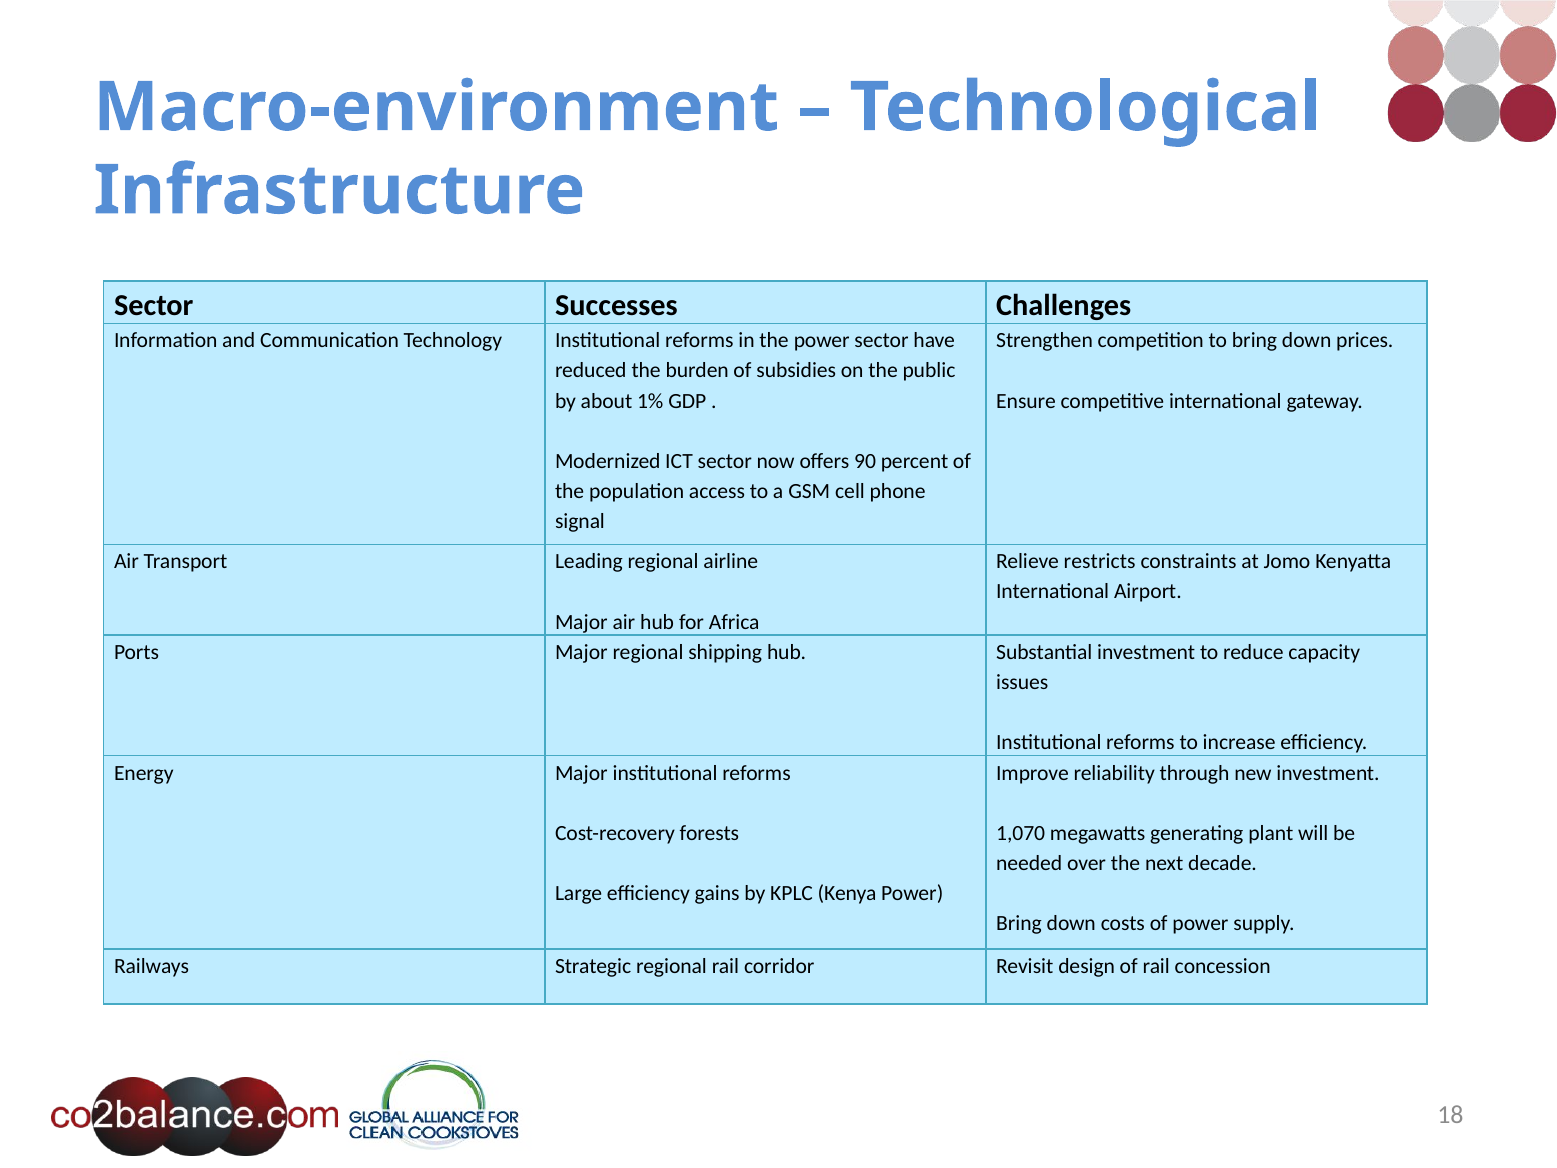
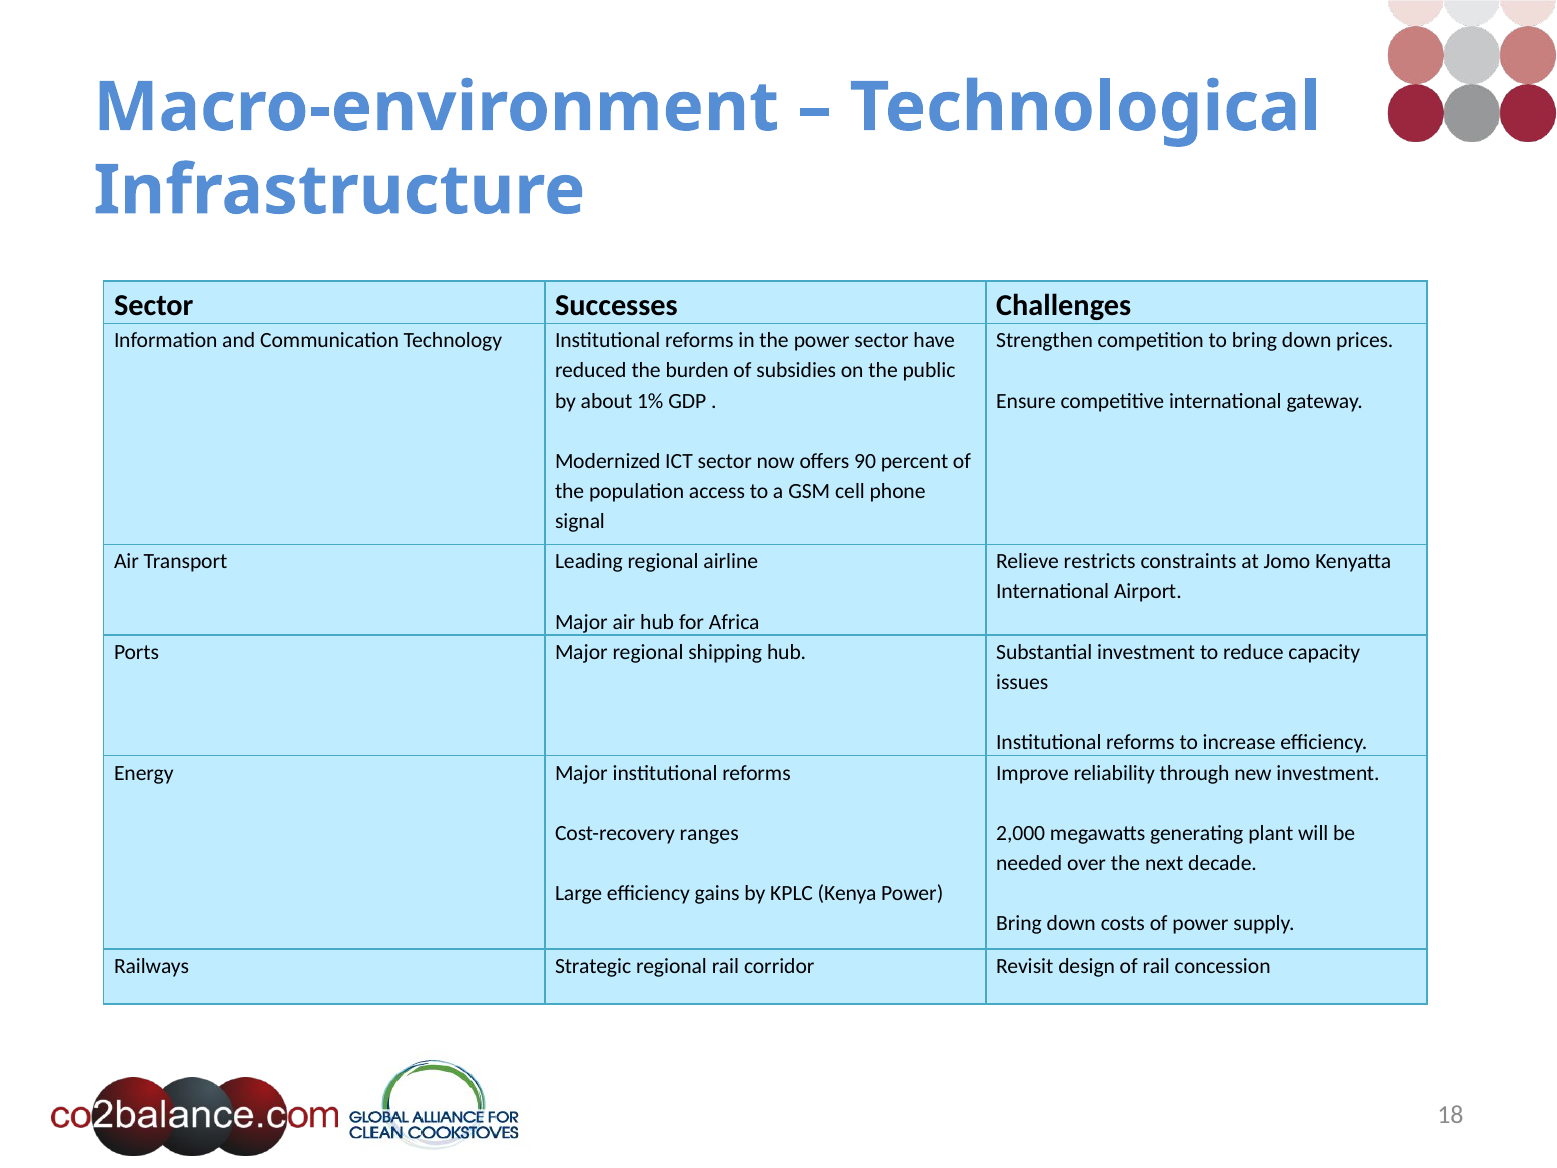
forests: forests -> ranges (709, 833)
1,070: 1,070 -> 2,000 (1021, 833)
